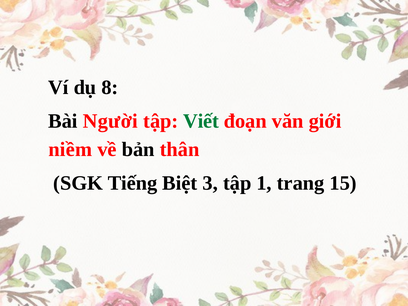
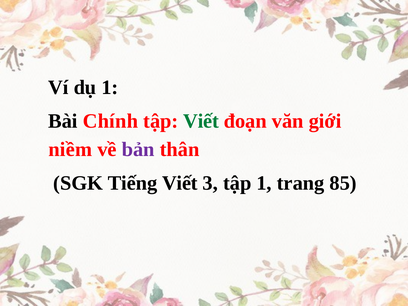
dụ 8: 8 -> 1 (110, 87)
Người: Người -> Chính (110, 121)
bản colour: black -> purple (138, 149)
Tiếng Biệt: Biệt -> Viết (180, 183)
15: 15 -> 85 (343, 183)
